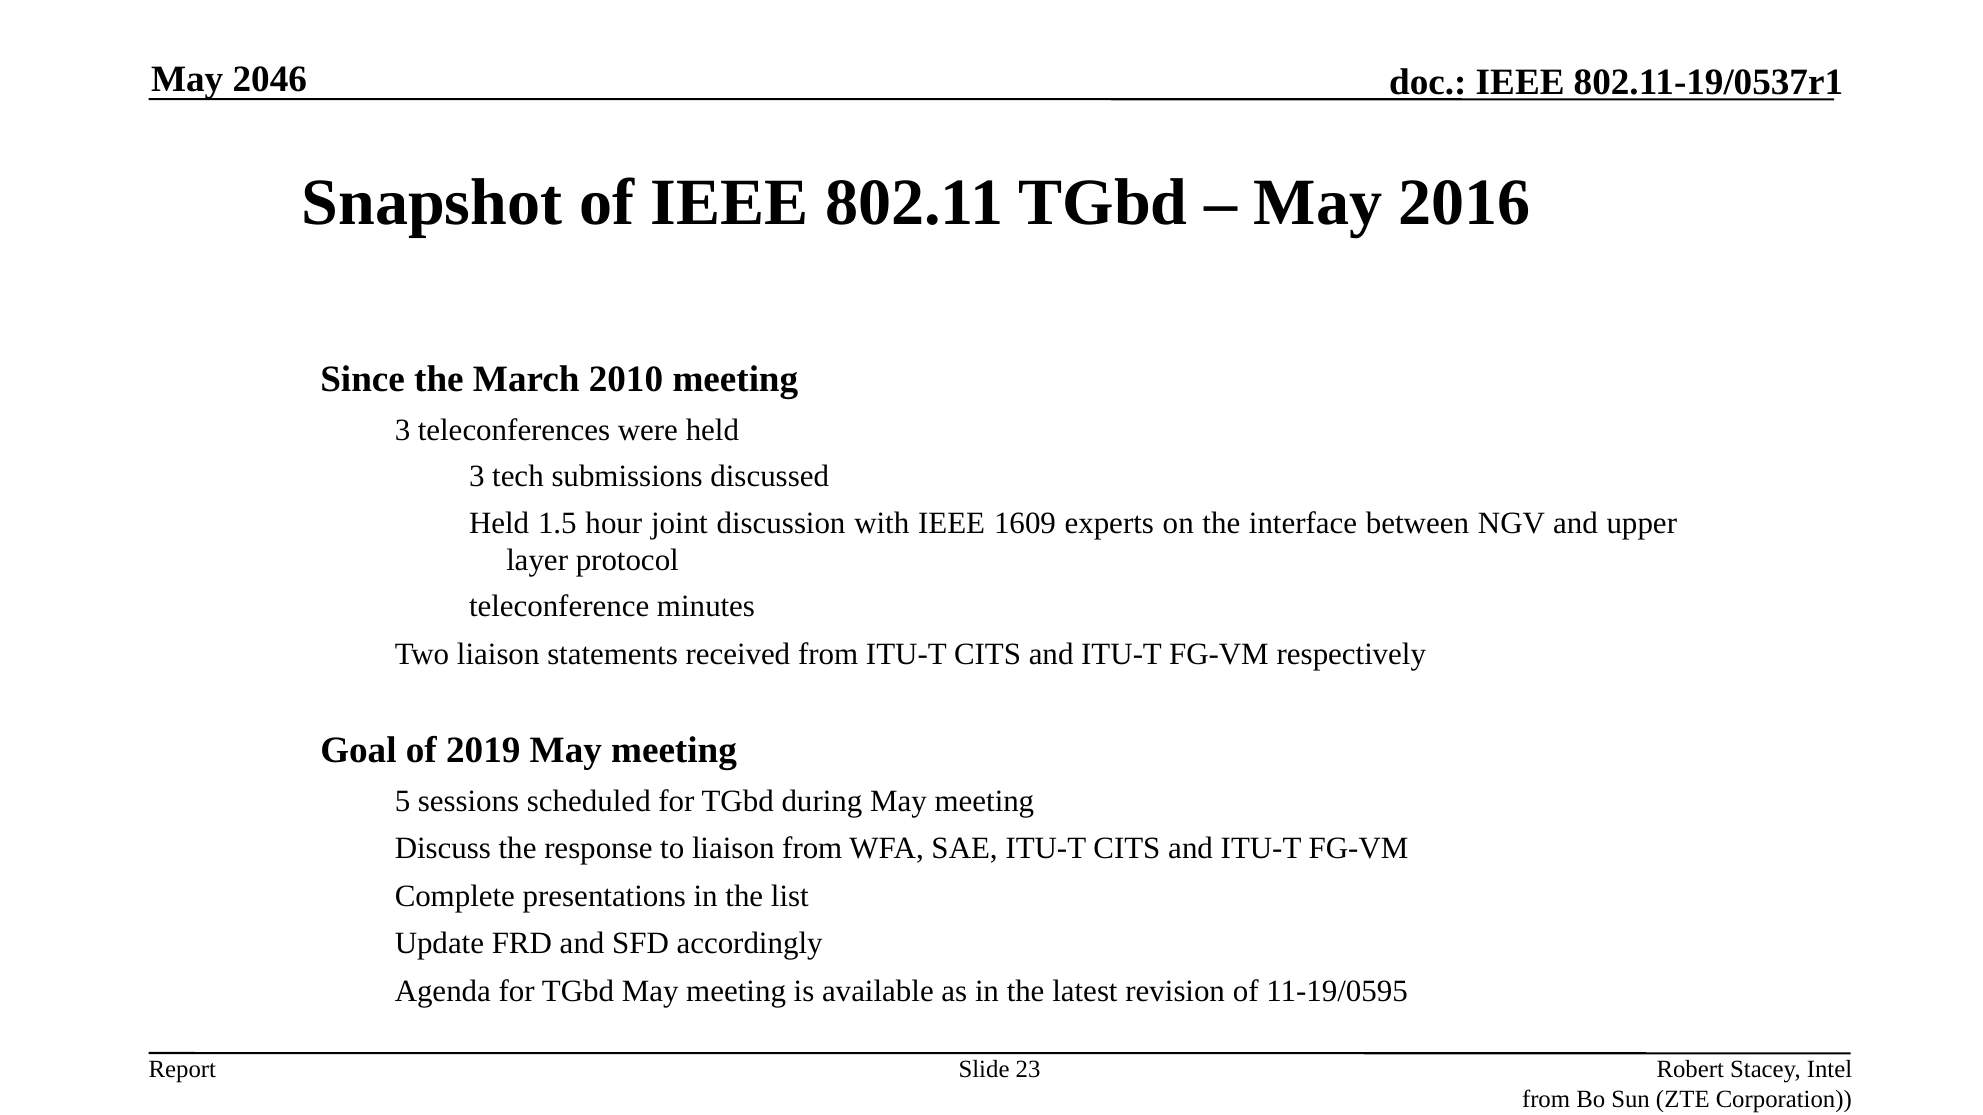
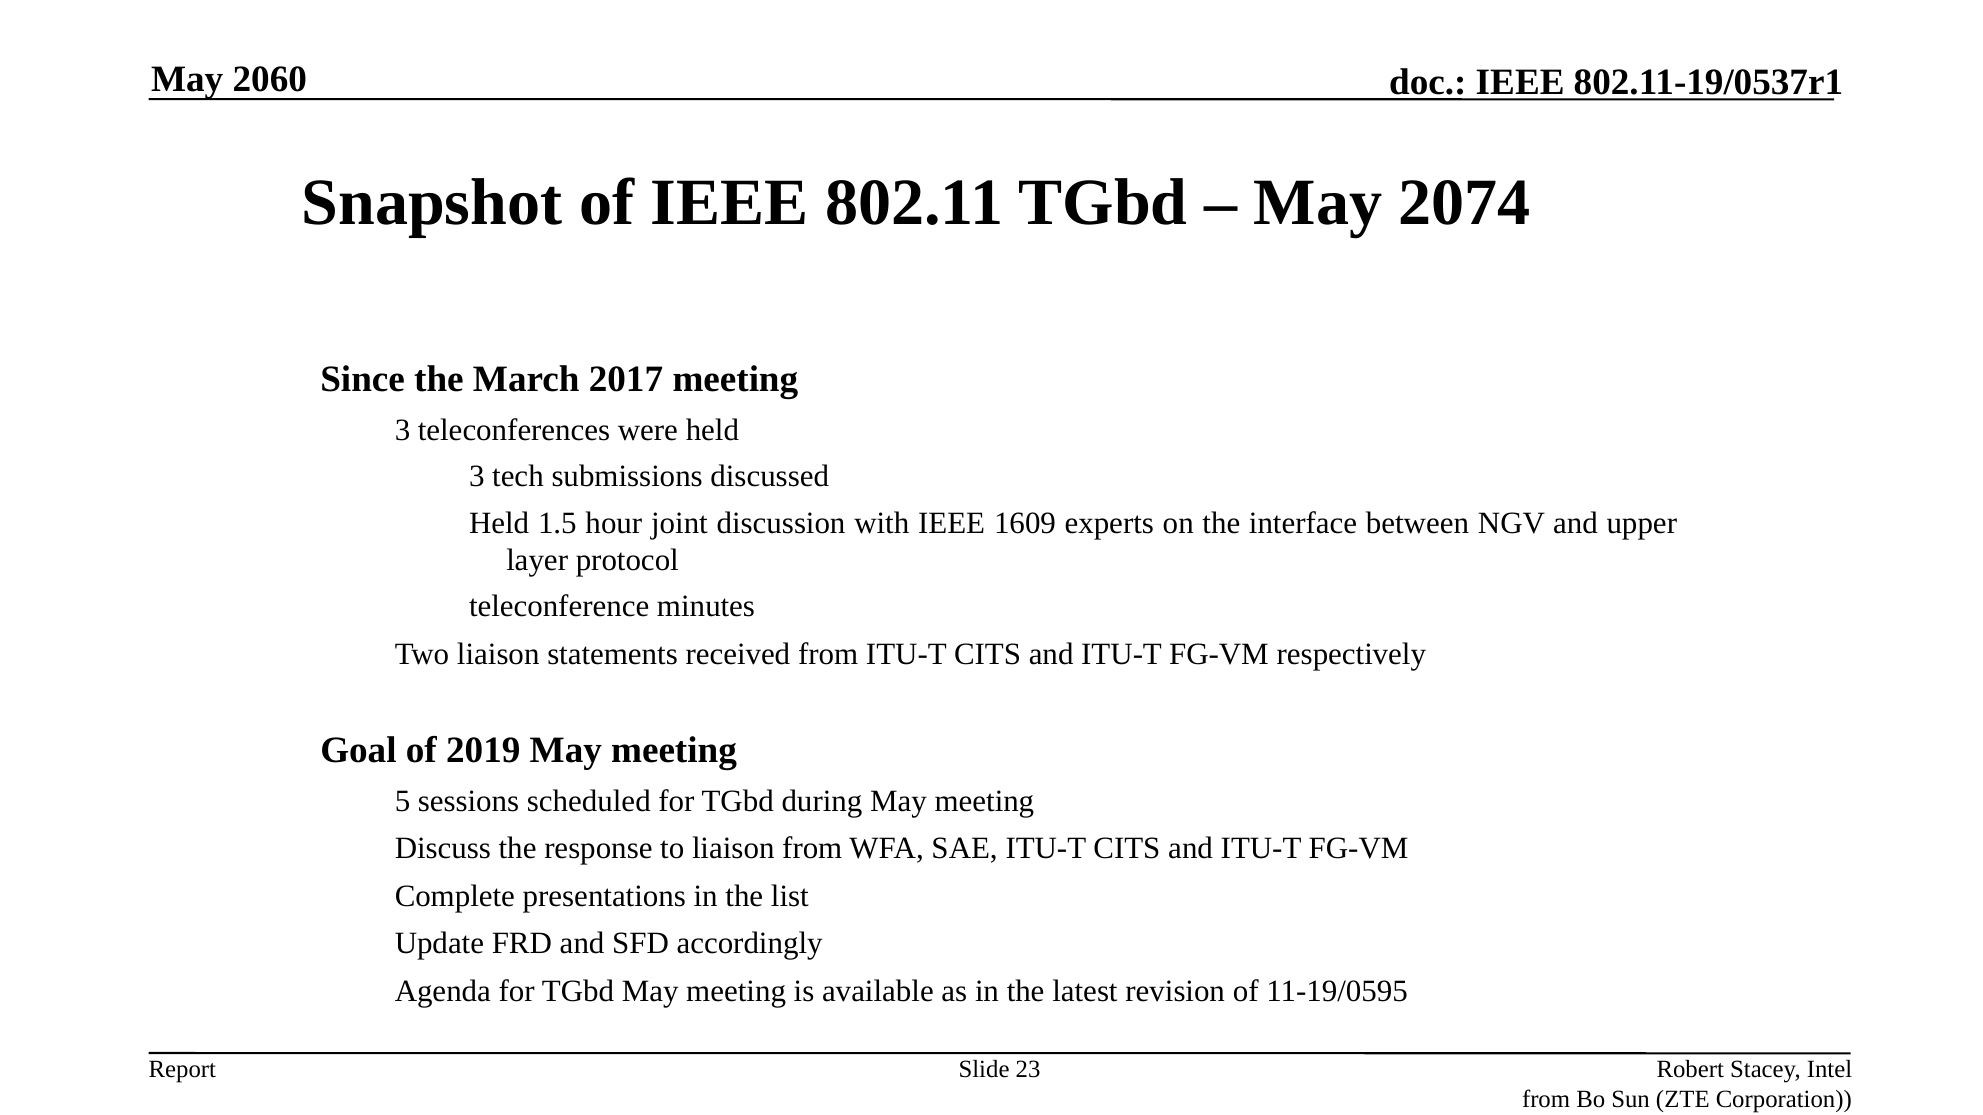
2046: 2046 -> 2060 (270, 79)
2016: 2016 -> 2074 (1465, 203)
2010: 2010 -> 2017 (626, 379)
